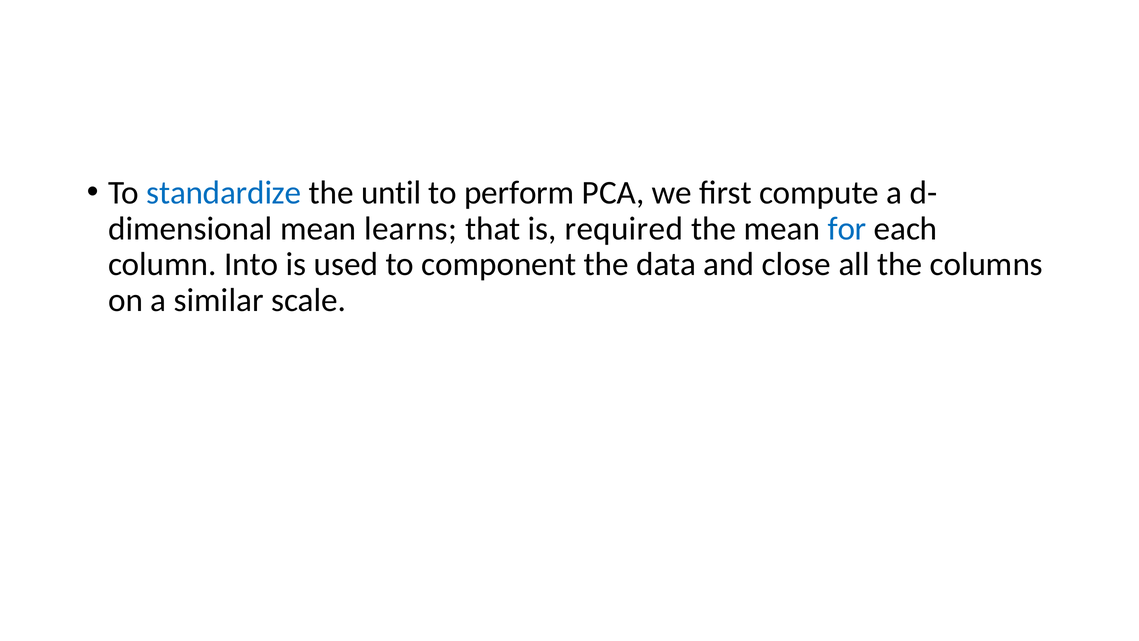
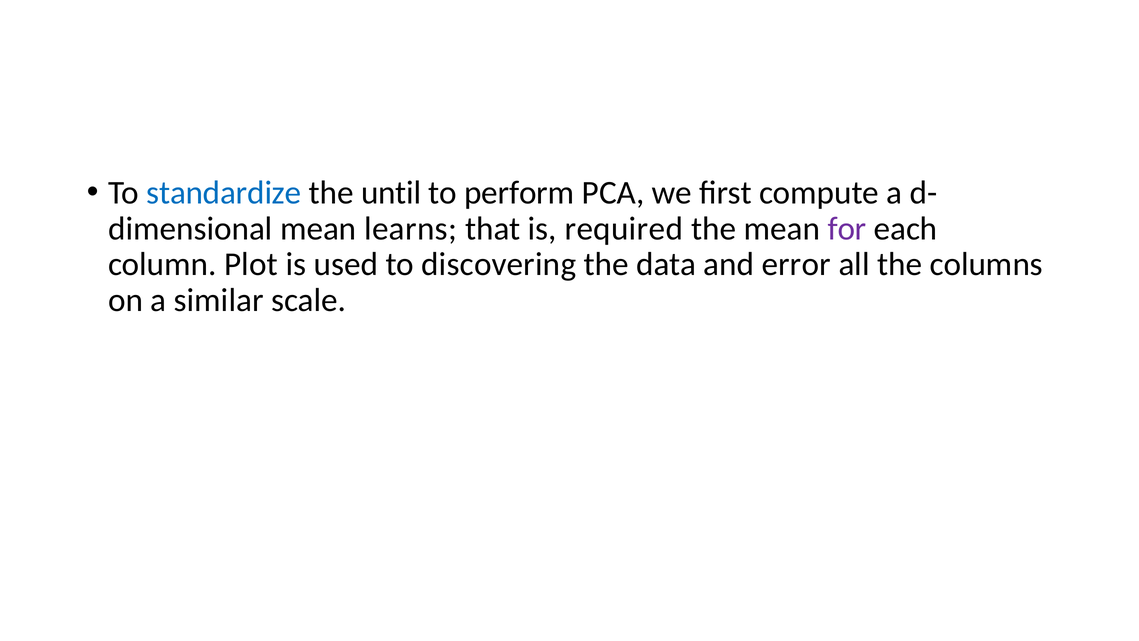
for colour: blue -> purple (847, 228)
Into: Into -> Plot (251, 264)
component: component -> discovering (499, 264)
close: close -> error (796, 264)
